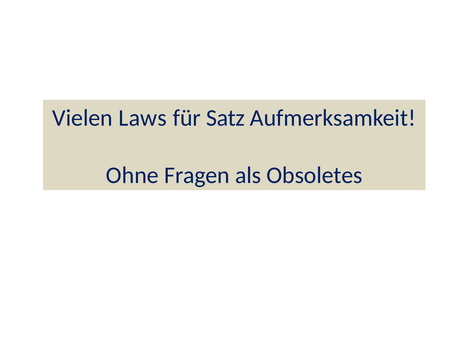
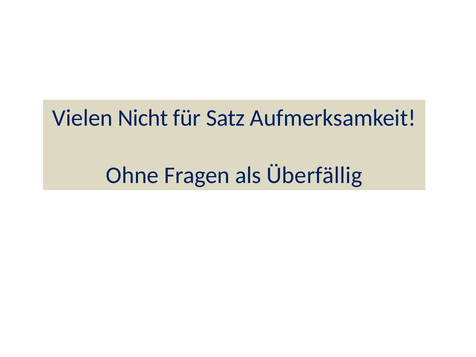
Laws: Laws -> Nicht (143, 118)
Obsoletes: Obsoletes -> Überfällig (314, 175)
